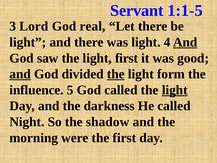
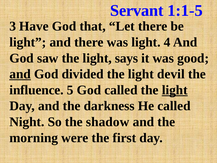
Lord: Lord -> Have (34, 26)
real: real -> that (93, 26)
And underline: present -> none (185, 42)
light first: first -> says (127, 58)
the underline: present -> none (116, 74)
form: form -> devil (171, 74)
